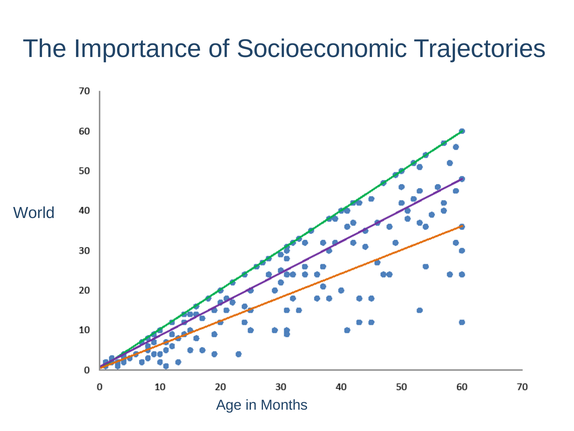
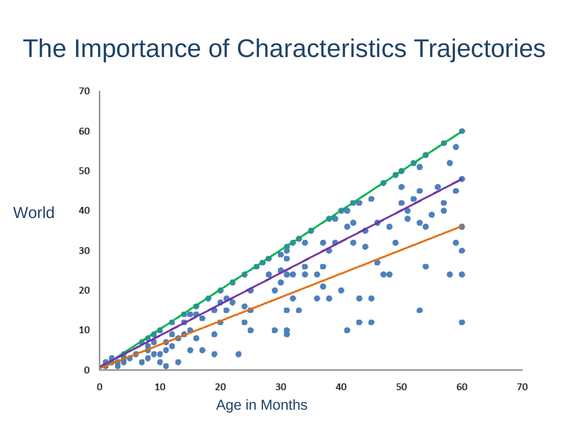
Socioeconomic: Socioeconomic -> Characteristics (322, 49)
